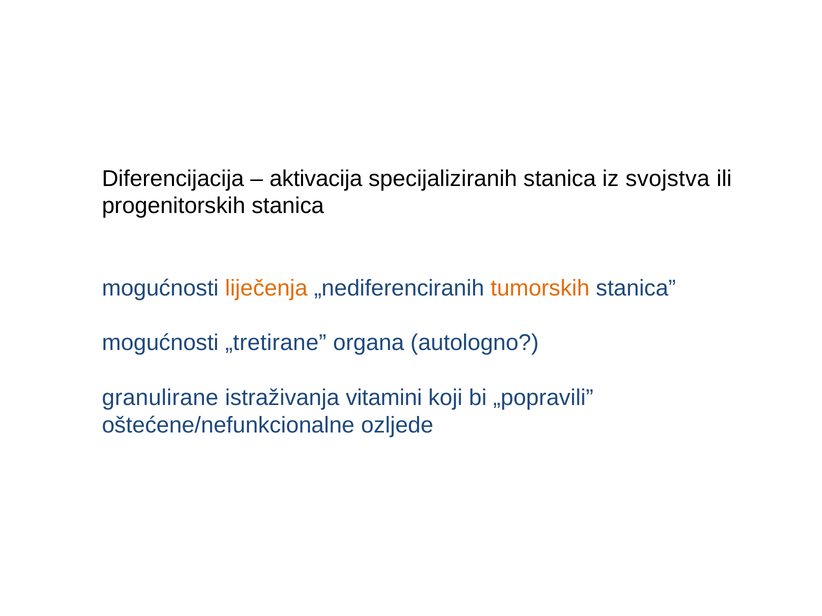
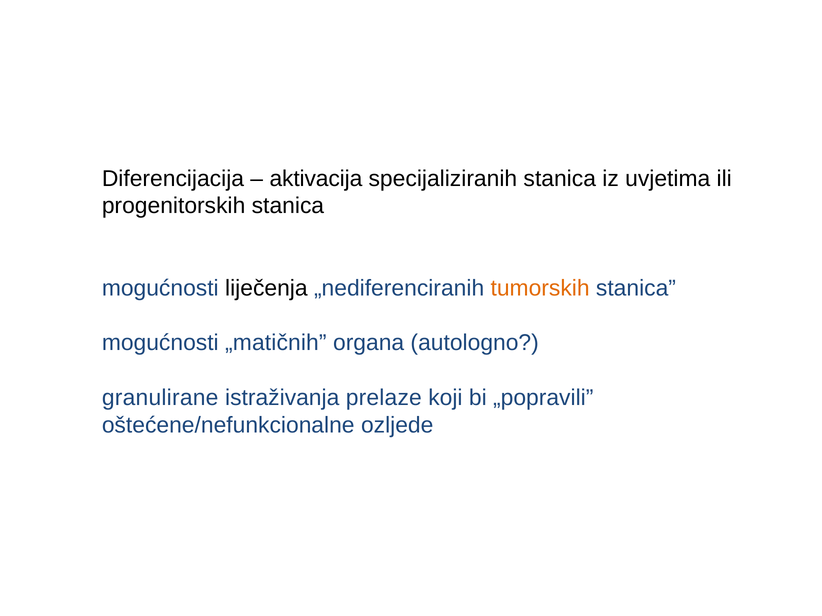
svojstva: svojstva -> uvjetima (668, 179)
liječenja colour: orange -> black (266, 288)
„tretirane: „tretirane -> „matičnih (276, 343)
vitamini: vitamini -> prelaze (384, 398)
